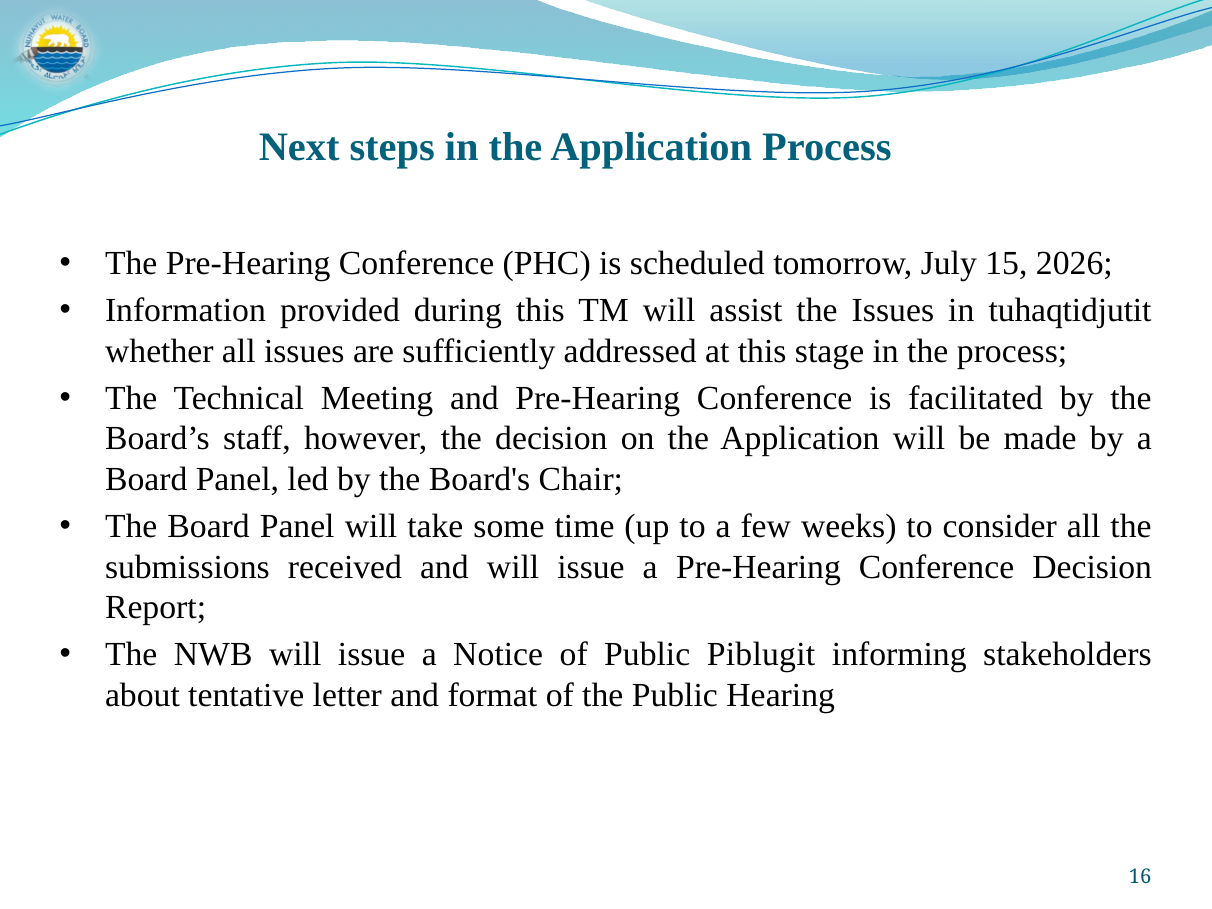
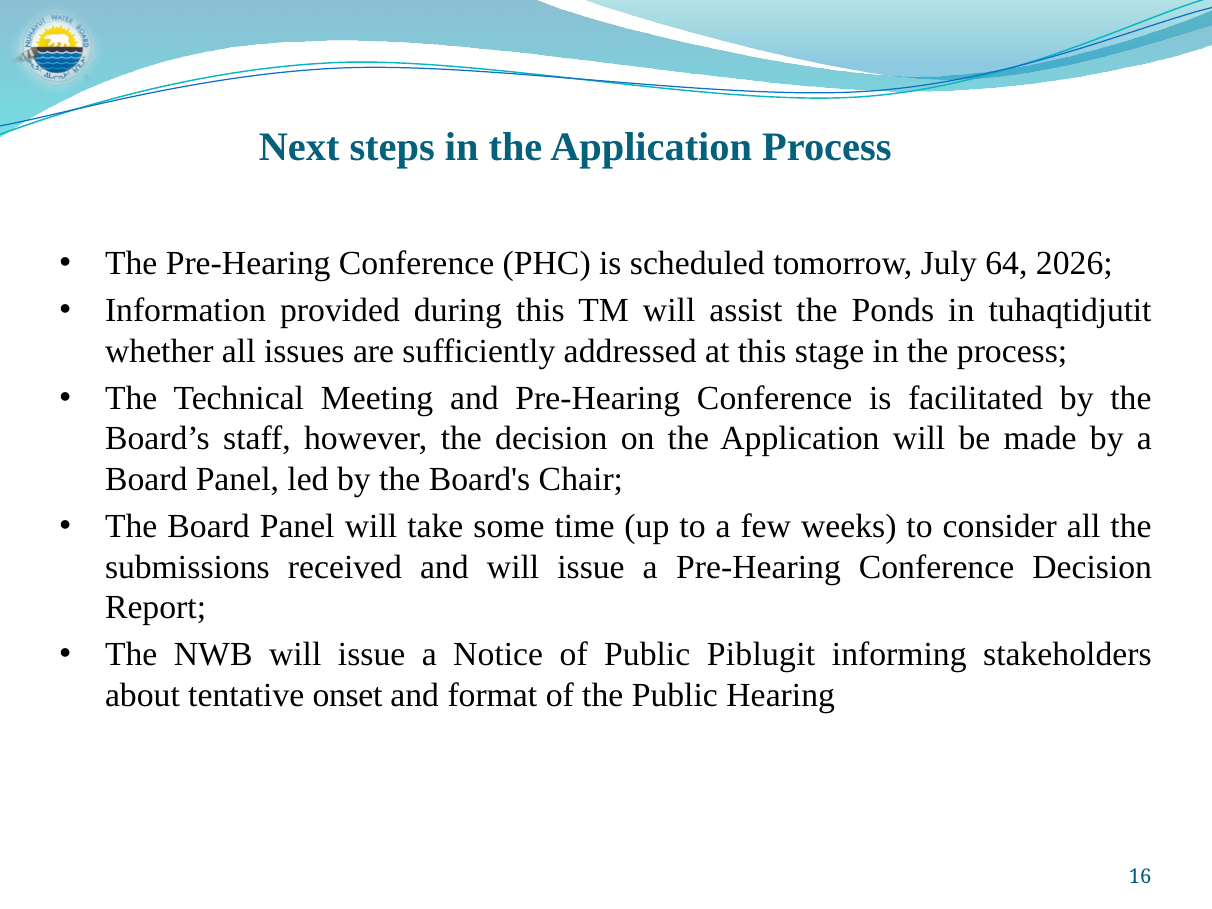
15: 15 -> 64 (1006, 264)
the Issues: Issues -> Ponds (893, 311)
letter: letter -> onset (348, 695)
